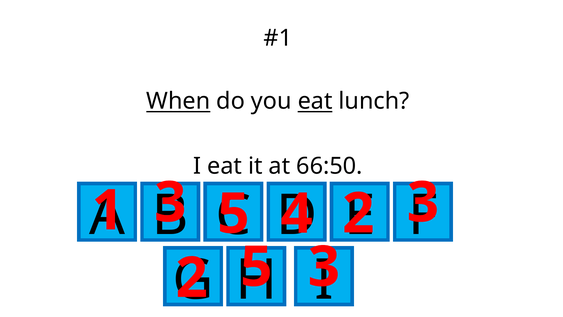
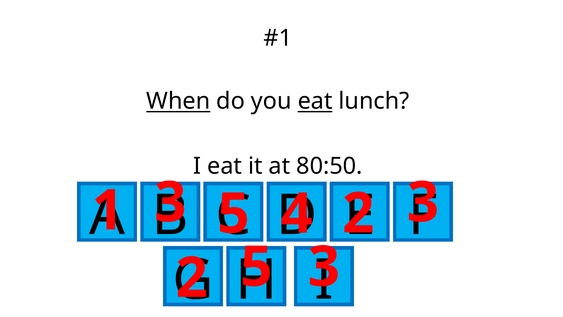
66:50: 66:50 -> 80:50 (329, 166)
